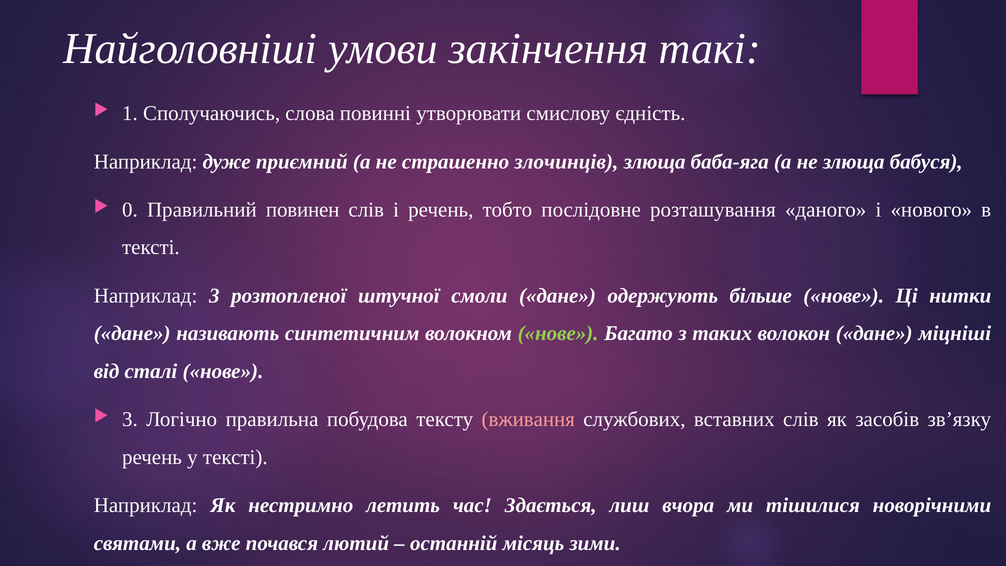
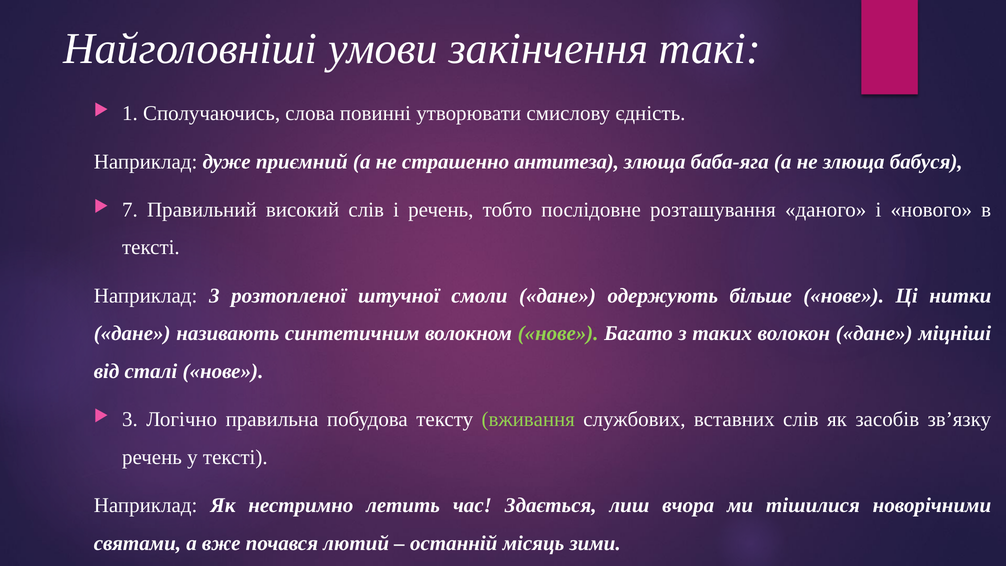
злочинців: злочинців -> антитеза (567, 162)
0: 0 -> 7 (130, 210)
повинен: повинен -> високий (303, 210)
вживання colour: pink -> light green (528, 419)
